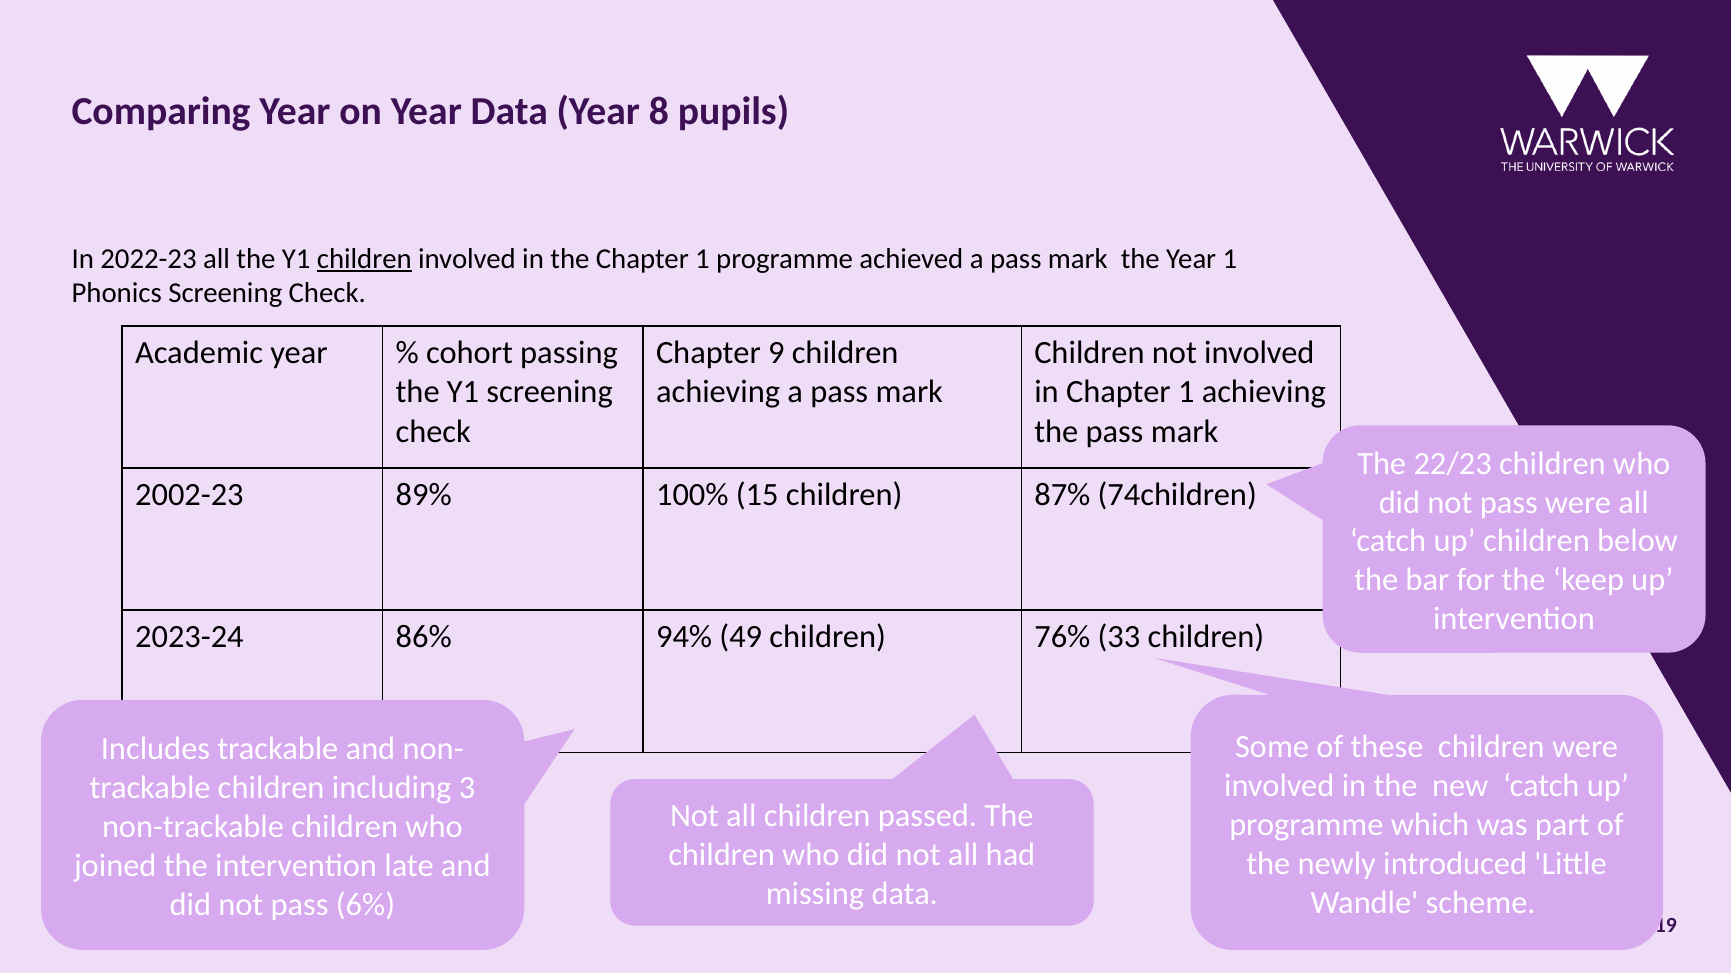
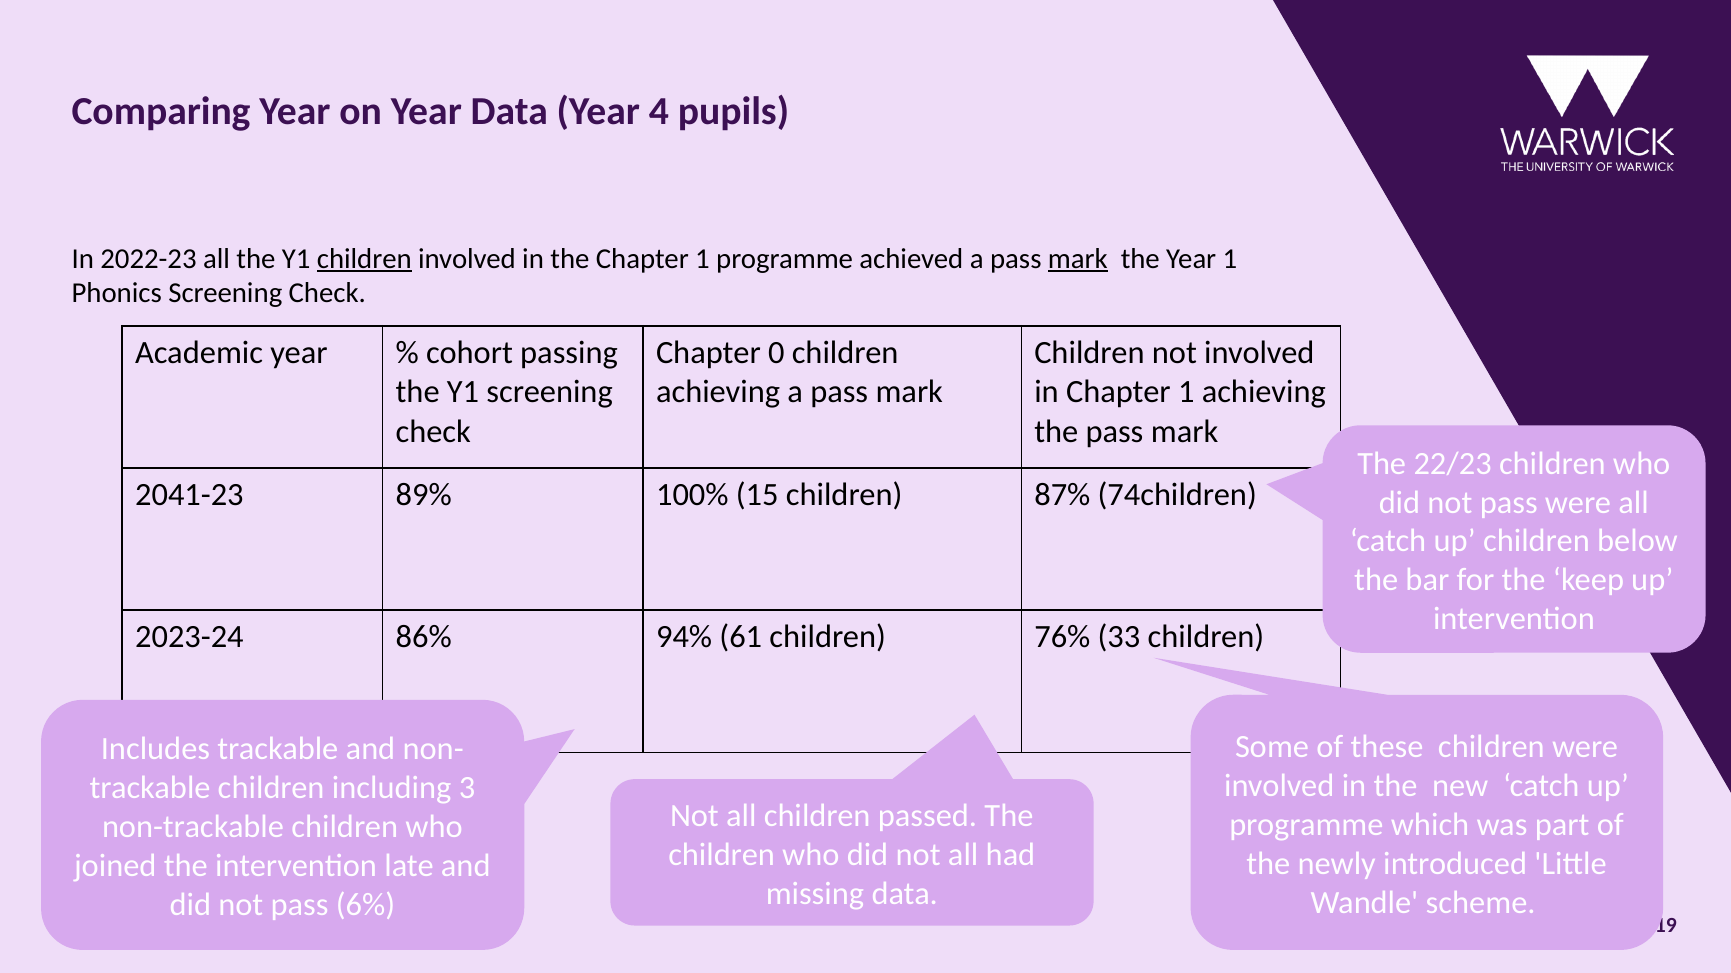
8: 8 -> 4 (659, 112)
mark underline: none -> present (1078, 259)
9: 9 -> 0 (776, 353)
2002-23: 2002-23 -> 2041-23 (189, 495)
49: 49 -> 61 (741, 637)
